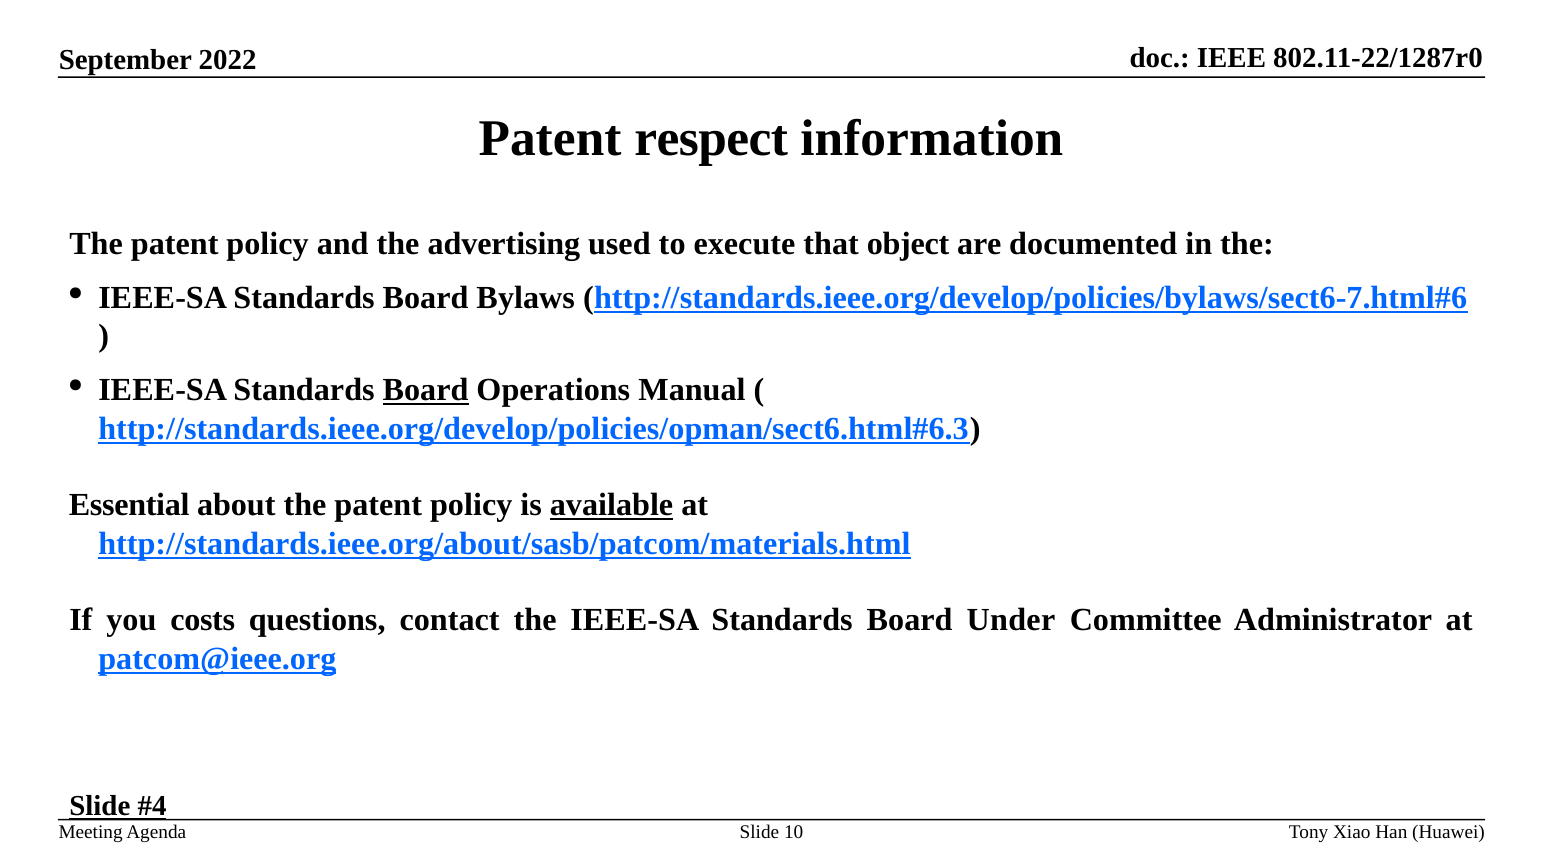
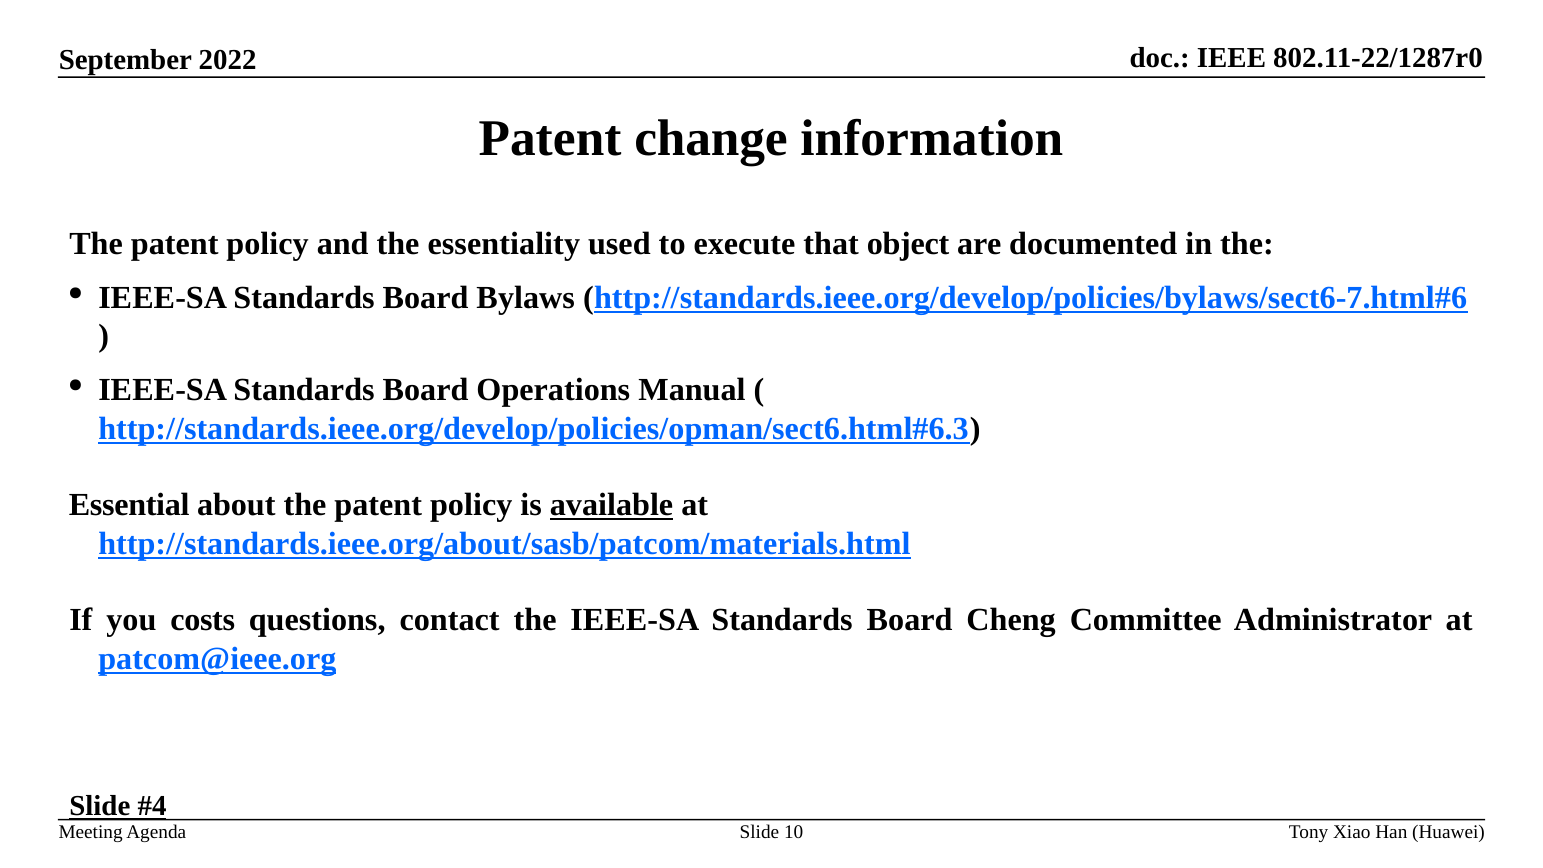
respect: respect -> change (711, 139)
advertising: advertising -> essentiality (504, 244)
Board underline: present -> none (426, 390)
Under: Under -> Cheng (1011, 620)
